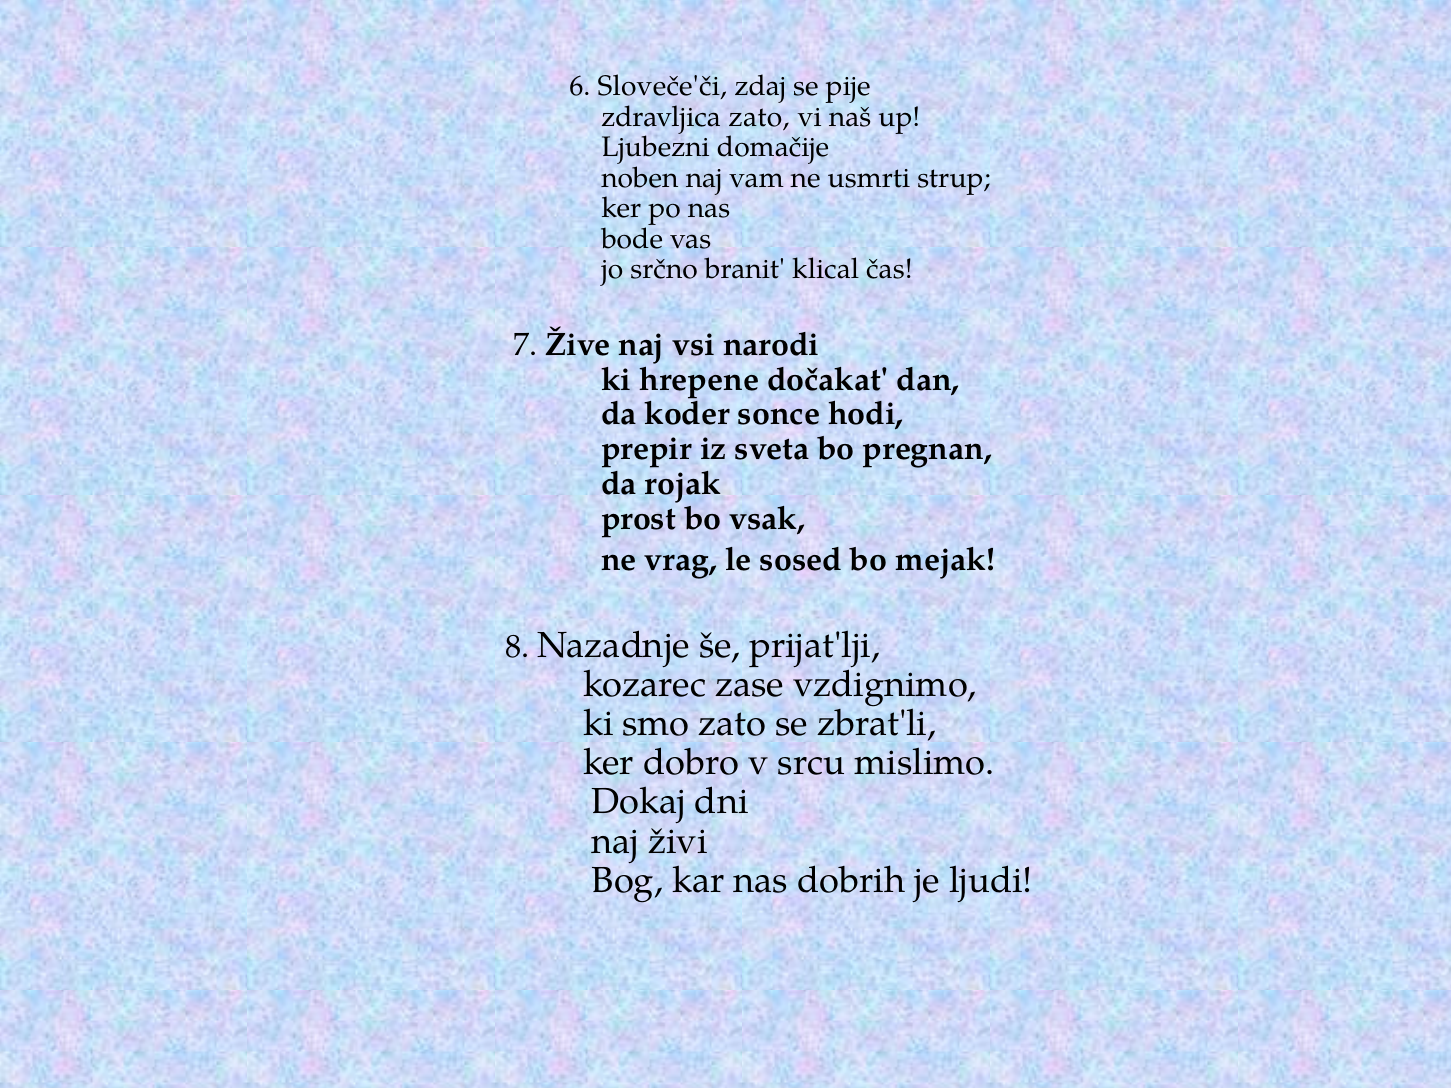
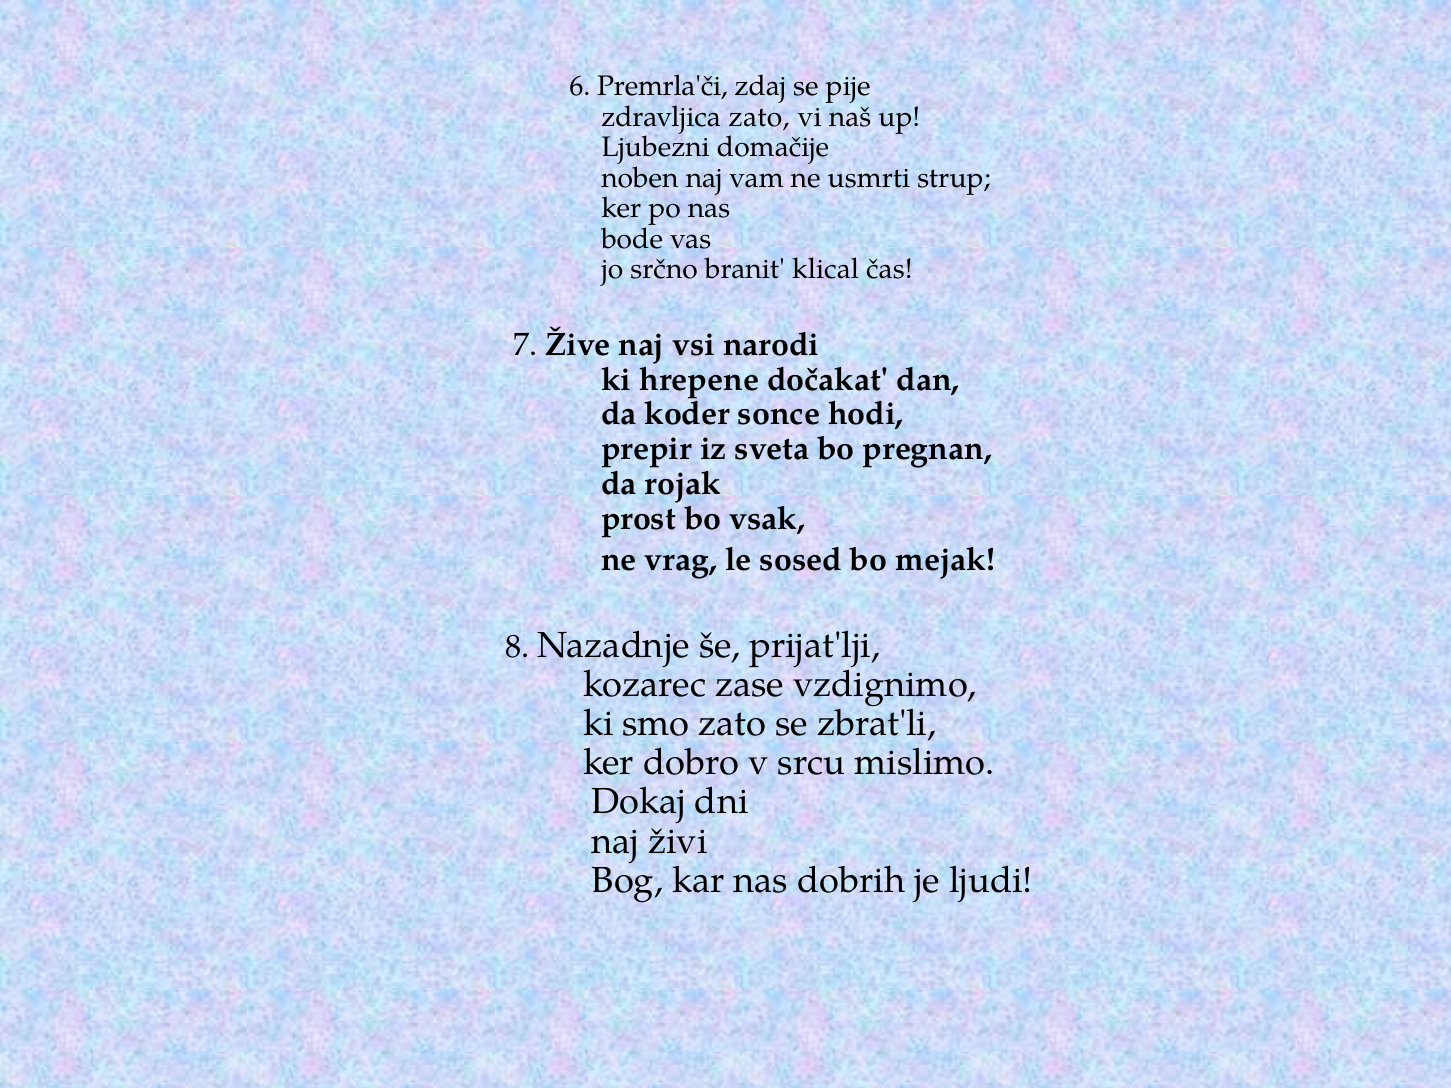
Sloveče'či: Sloveče'či -> Premrla'či (663, 87)
